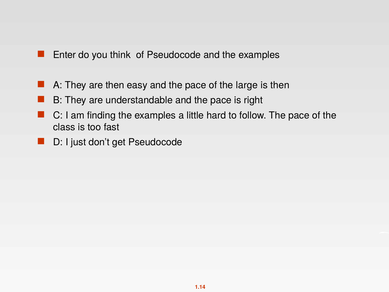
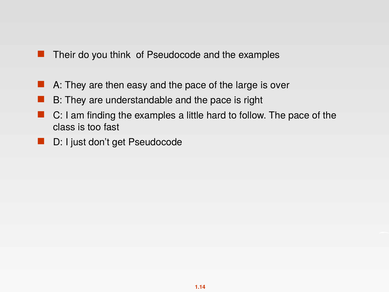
Enter: Enter -> Their (64, 55)
is then: then -> over (280, 85)
